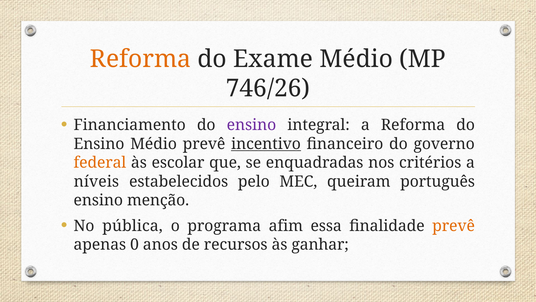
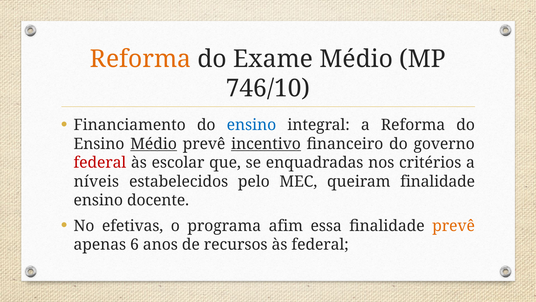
746/26: 746/26 -> 746/10 (268, 88)
ensino colour: purple -> blue (251, 125)
Médio underline: none -> present (154, 144)
federal colour: orange -> red (100, 162)
queiram português: português -> finalidade (438, 181)
menção: menção -> docente (158, 200)
pública: pública -> efetivas (133, 225)
0: 0 -> 6 (135, 244)
às ganhar: ganhar -> federal (320, 244)
